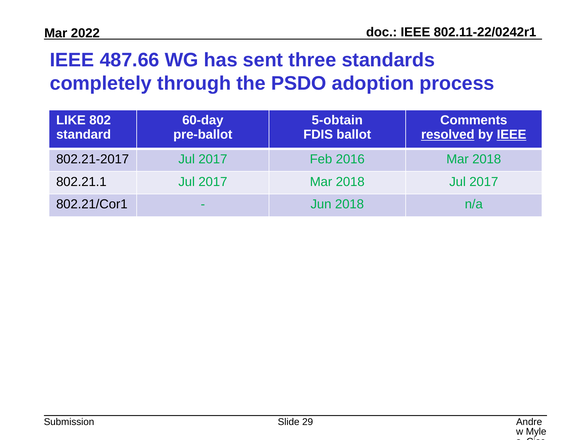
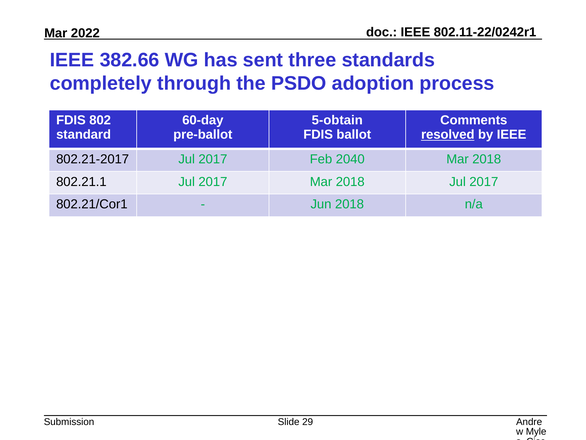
487.66: 487.66 -> 382.66 (130, 60)
LIKE: LIKE -> FDIS (71, 120)
IEEE underline: present -> none (512, 135)
2016: 2016 -> 2040 (350, 159)
